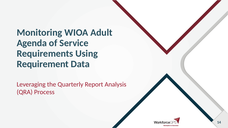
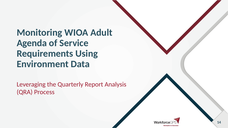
Requirement: Requirement -> Environment (43, 64)
